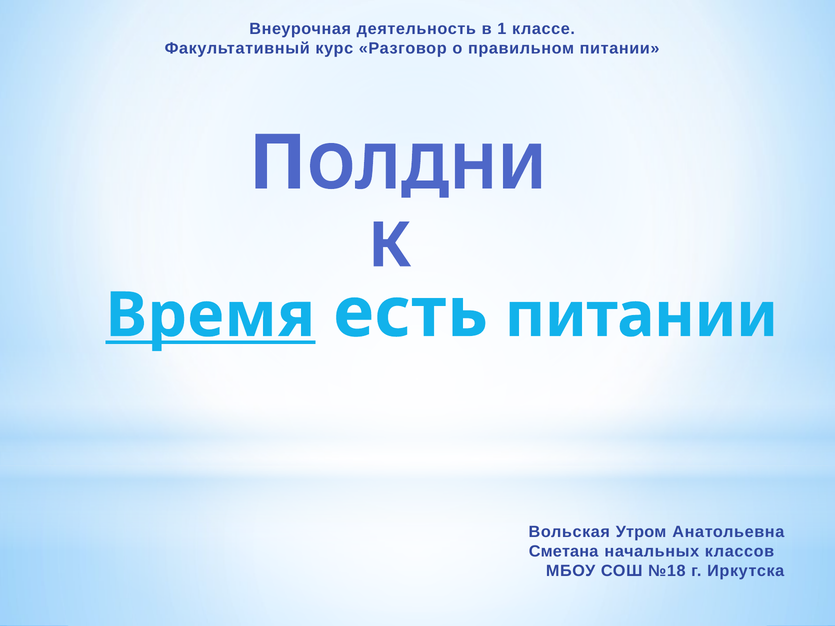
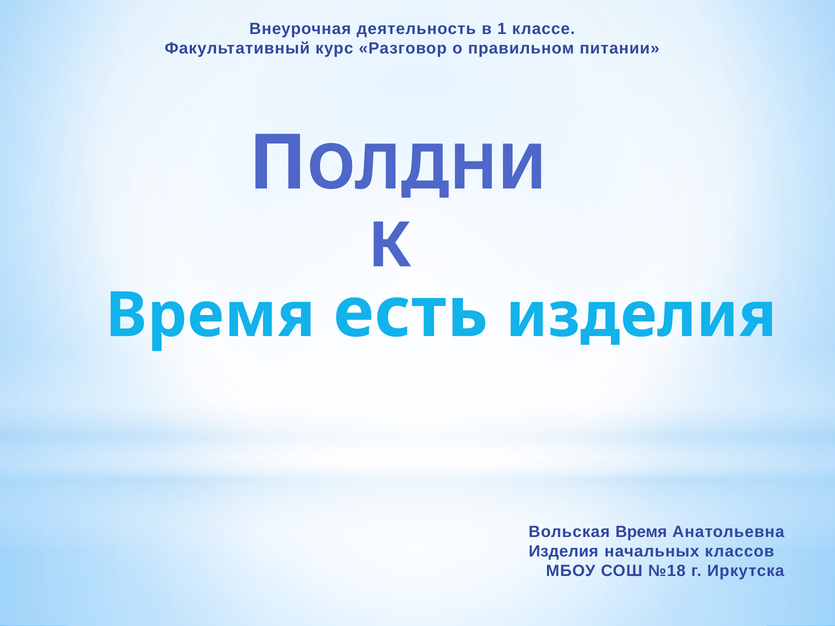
Время underline: present -> none (210, 316)
есть питании: питании -> изделия (641, 316)
Вольская Утром: Утром -> Время (641, 532)
Сметана: Сметана -> Изделия (564, 552)
